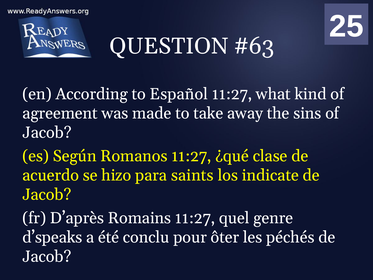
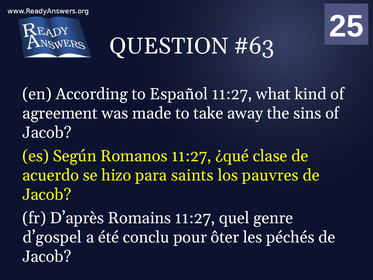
indicate: indicate -> pauvres (270, 175)
d’speaks: d’speaks -> d’gospel (52, 237)
